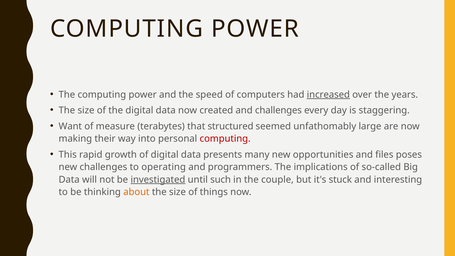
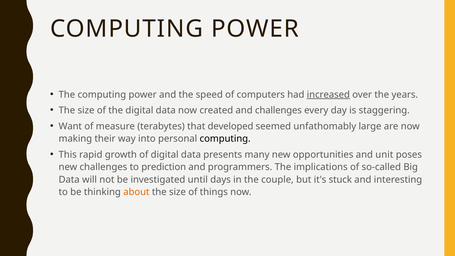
structured: structured -> developed (231, 126)
computing colour: red -> black (225, 139)
files: files -> unit (384, 155)
operating: operating -> prediction (164, 167)
investigated underline: present -> none (158, 180)
such: such -> days (221, 180)
